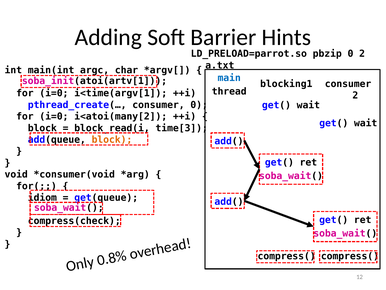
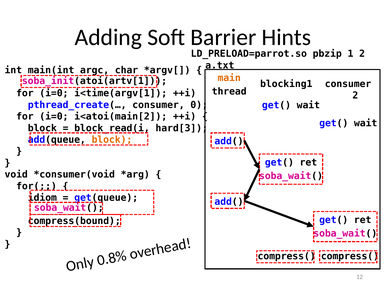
pbzip 0: 0 -> 1 (350, 54)
main colour: blue -> orange (229, 78)
i<atoi(many[2: i<atoi(many[2 -> i<atoi(main[2 (121, 116)
time[3: time[3 -> hard[3 (182, 128)
compress(check: compress(check -> compress(bound (74, 220)
